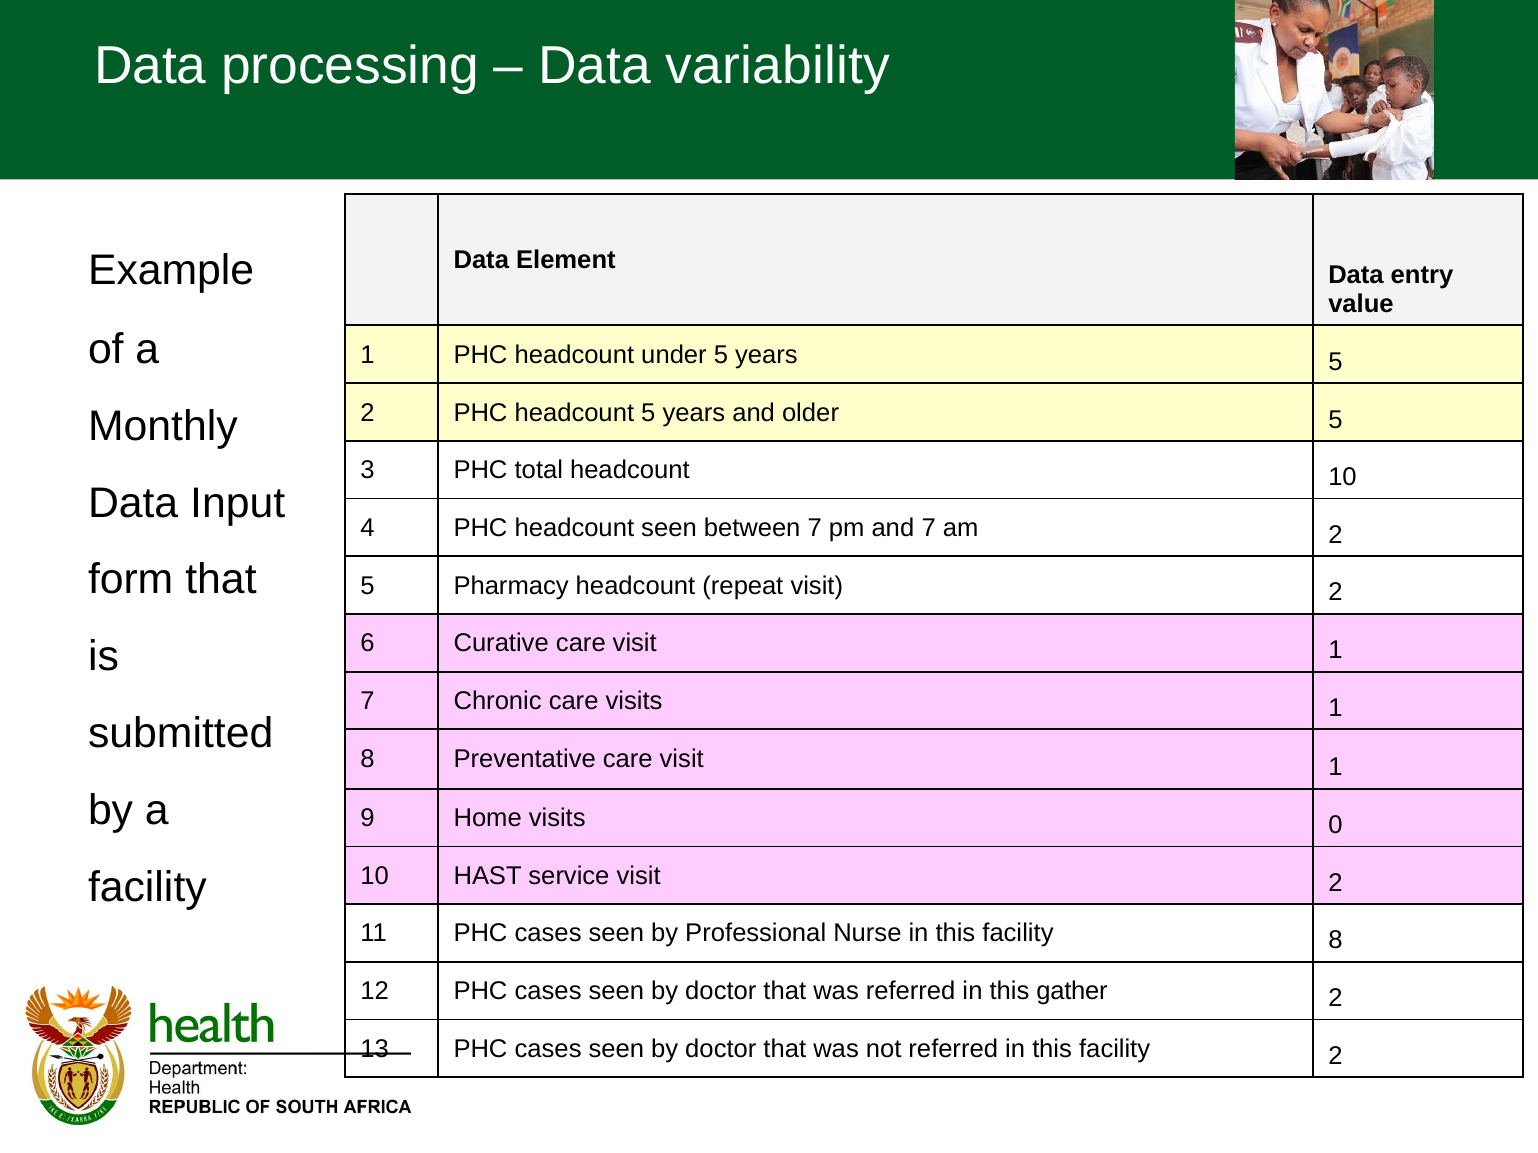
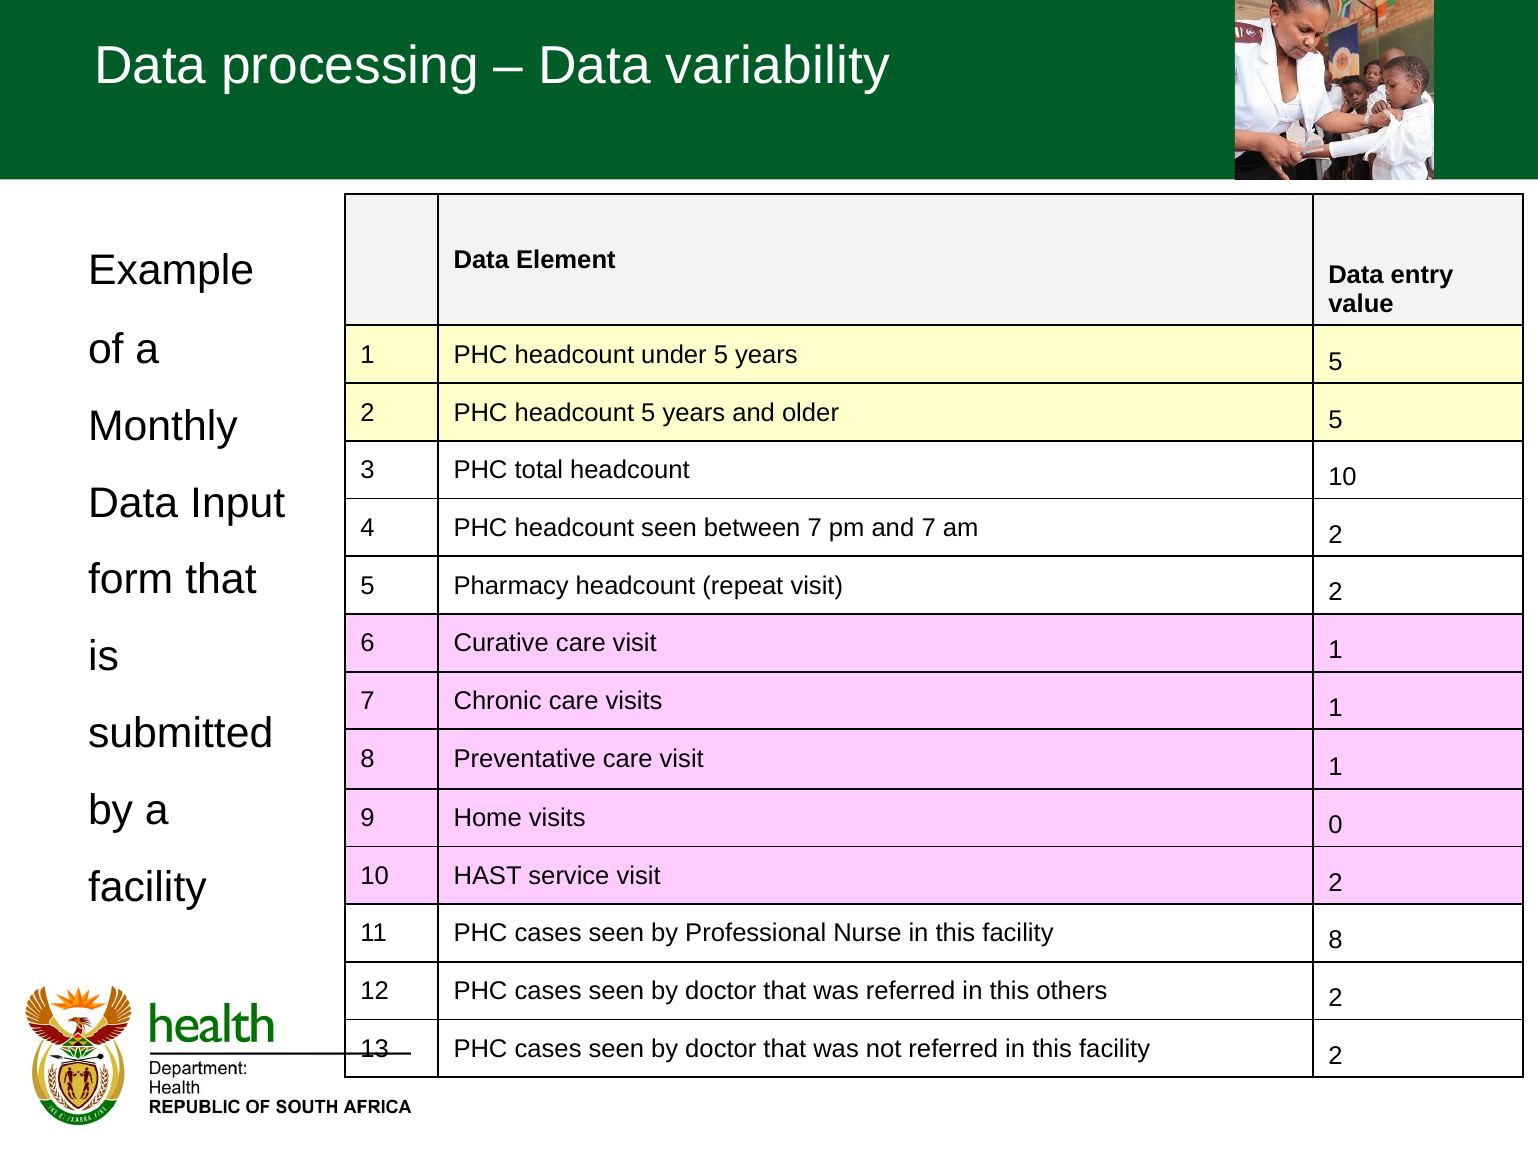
gather: gather -> others (1072, 992)
